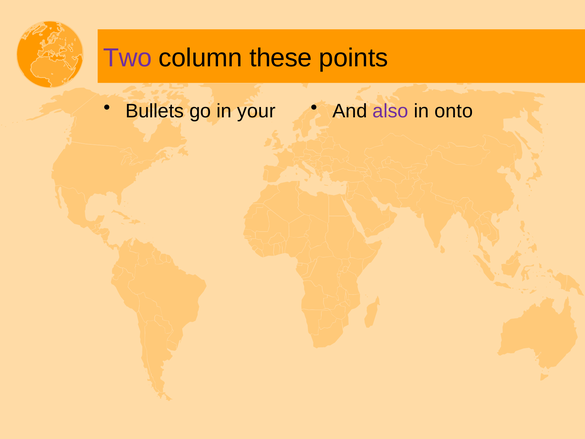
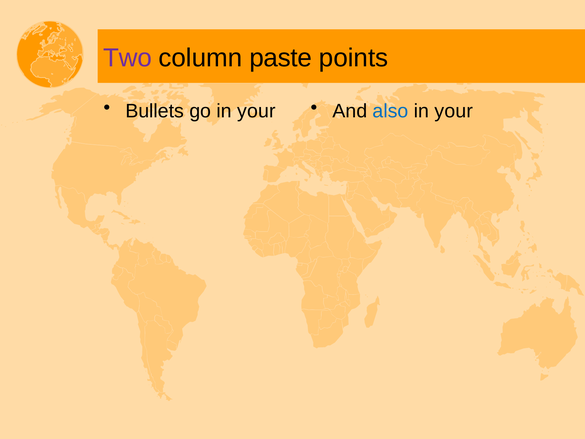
these: these -> paste (281, 58)
also colour: purple -> blue (391, 111)
onto: onto -> your (454, 111)
